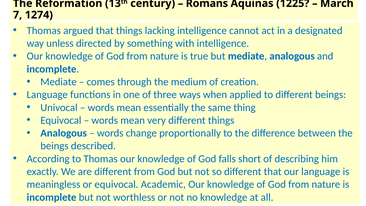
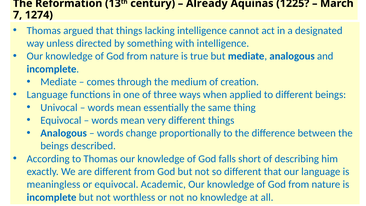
Romans: Romans -> Already (207, 3)
